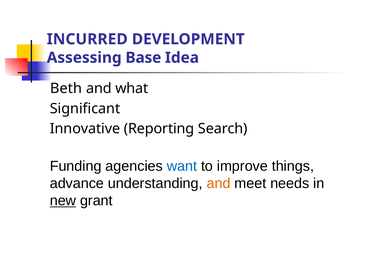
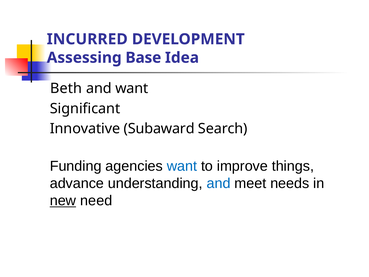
and what: what -> want (132, 88)
Reporting: Reporting -> Subaward (159, 129)
and colour: orange -> blue (219, 183)
grant: grant -> need (96, 200)
